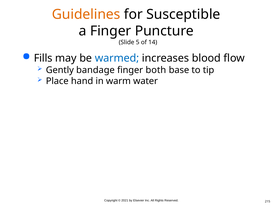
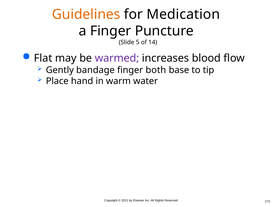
Susceptible: Susceptible -> Medication (183, 14)
Fills: Fills -> Flat (43, 58)
warmed colour: blue -> purple (117, 58)
